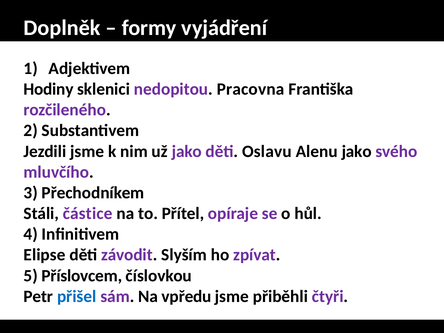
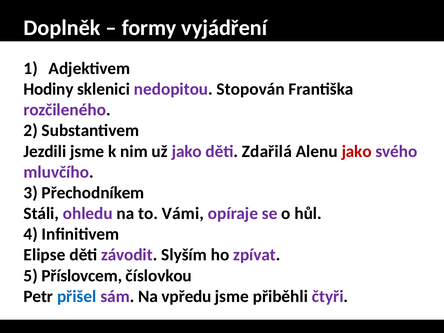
Pracovna: Pracovna -> Stopován (251, 89)
Oslavu: Oslavu -> Zdařilá (267, 151)
jako colour: black -> red (357, 151)
částice: částice -> ohledu (88, 214)
Přítel: Přítel -> Vámi (183, 214)
